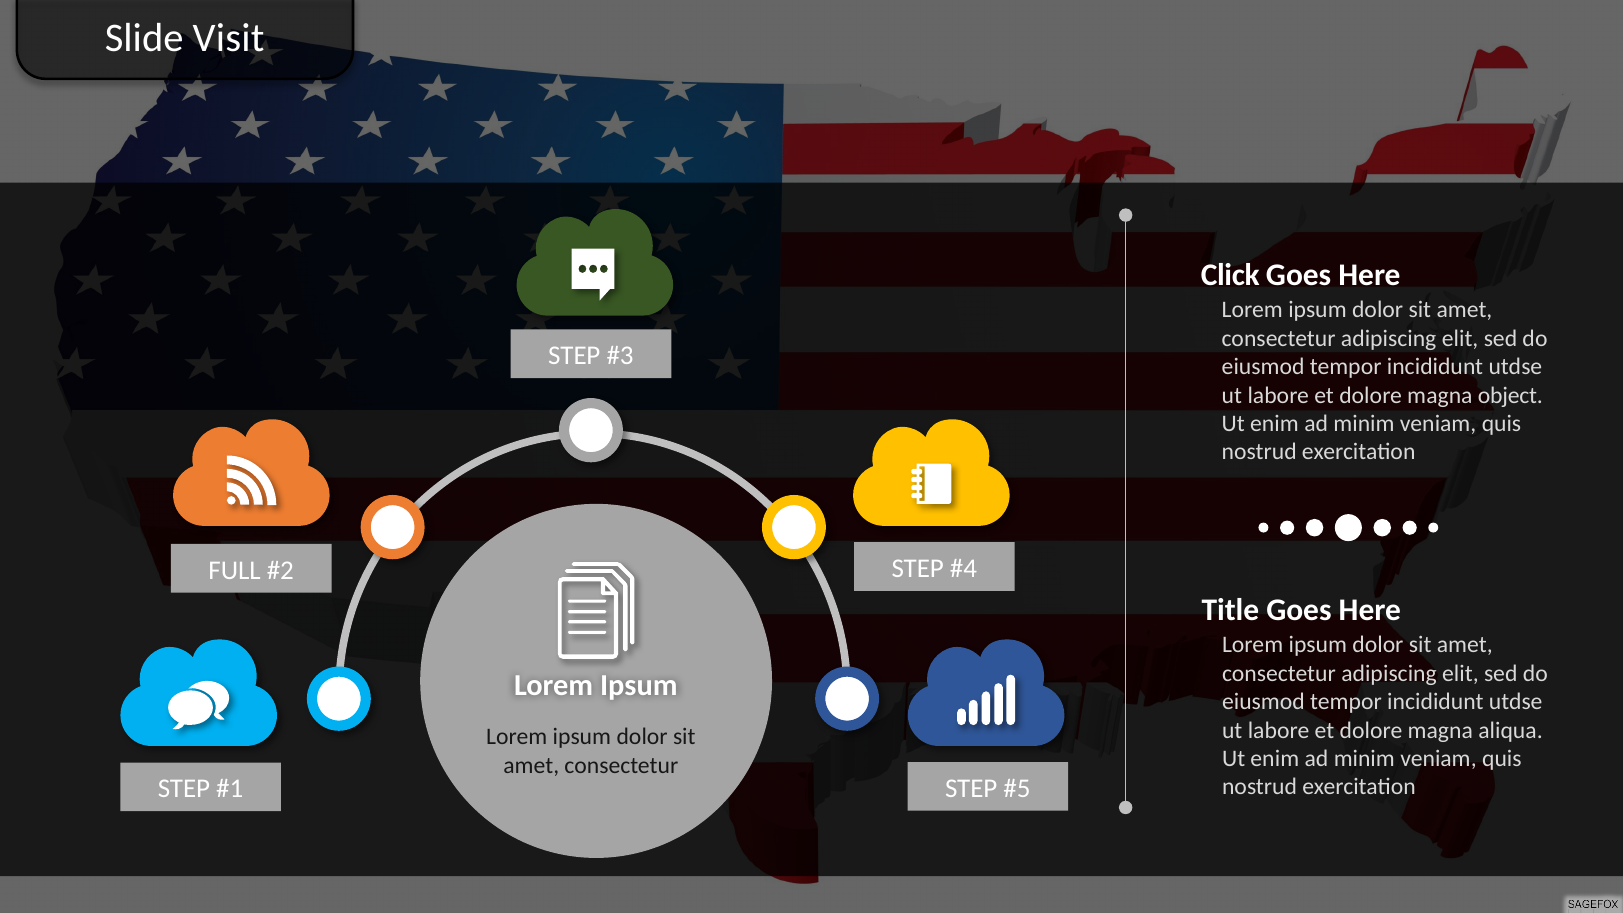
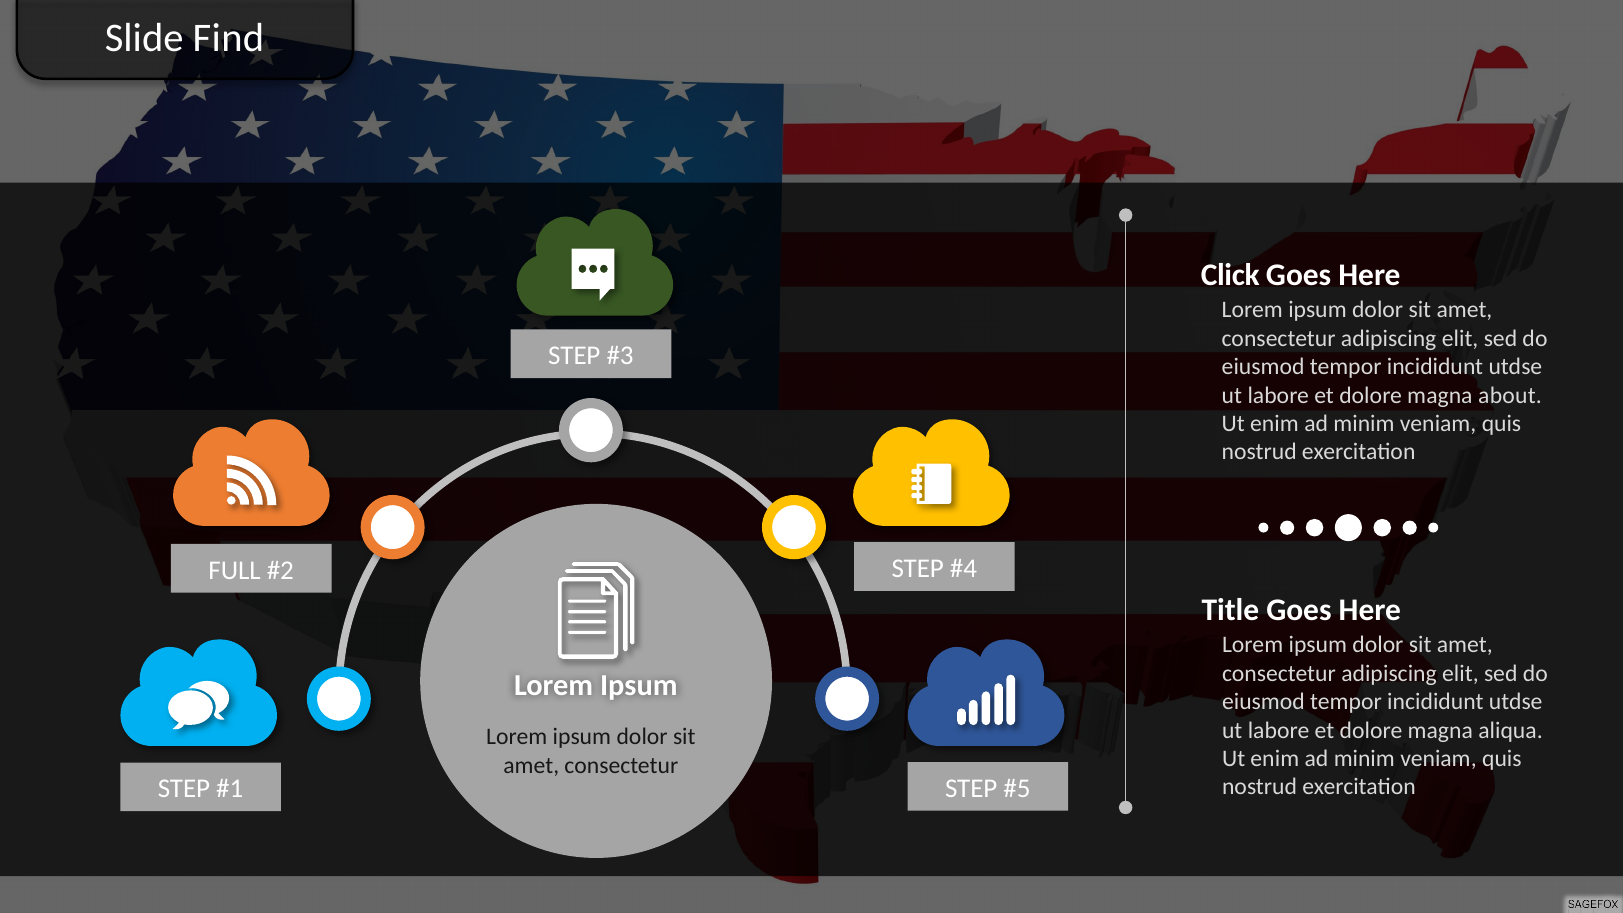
Visit: Visit -> Find (228, 38)
object: object -> about (1510, 395)
